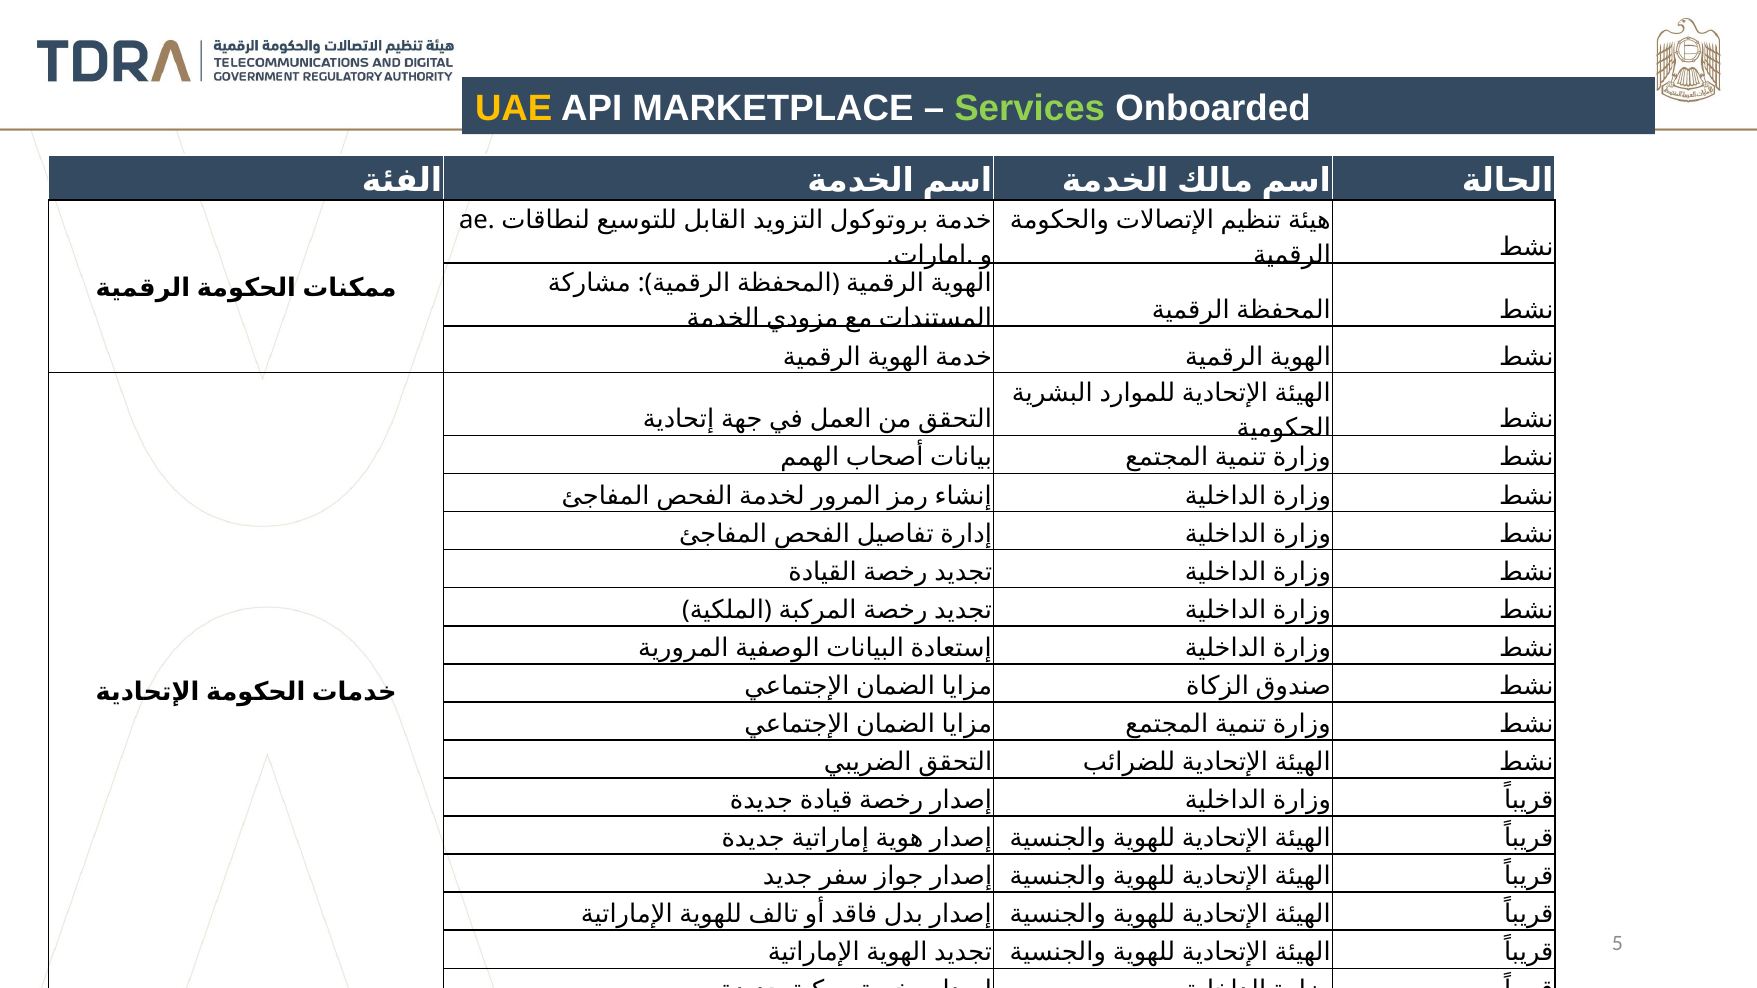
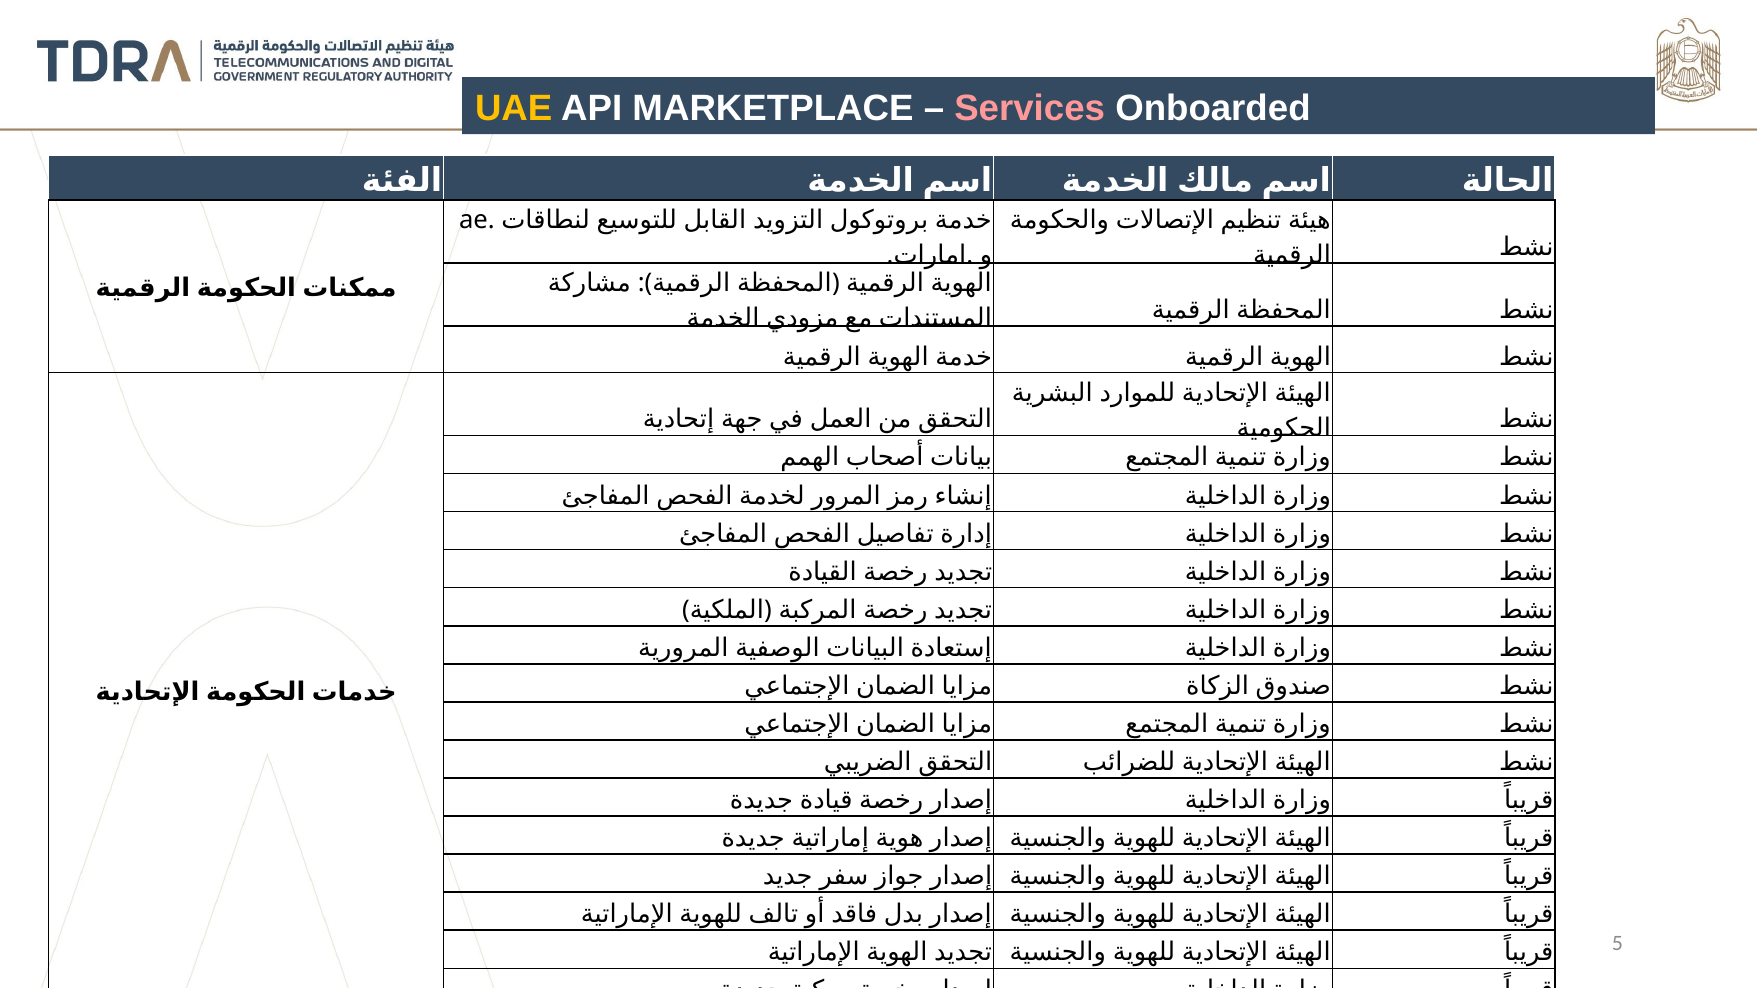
Services colour: light green -> pink (1030, 108)
